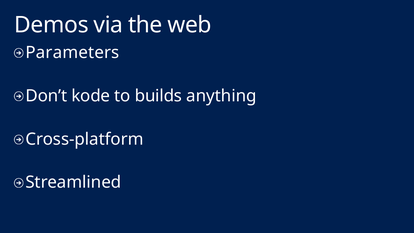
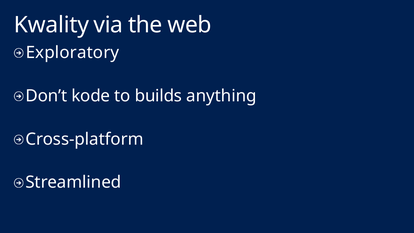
Demos: Demos -> Kwality (51, 25)
Parameters: Parameters -> Exploratory (72, 52)
